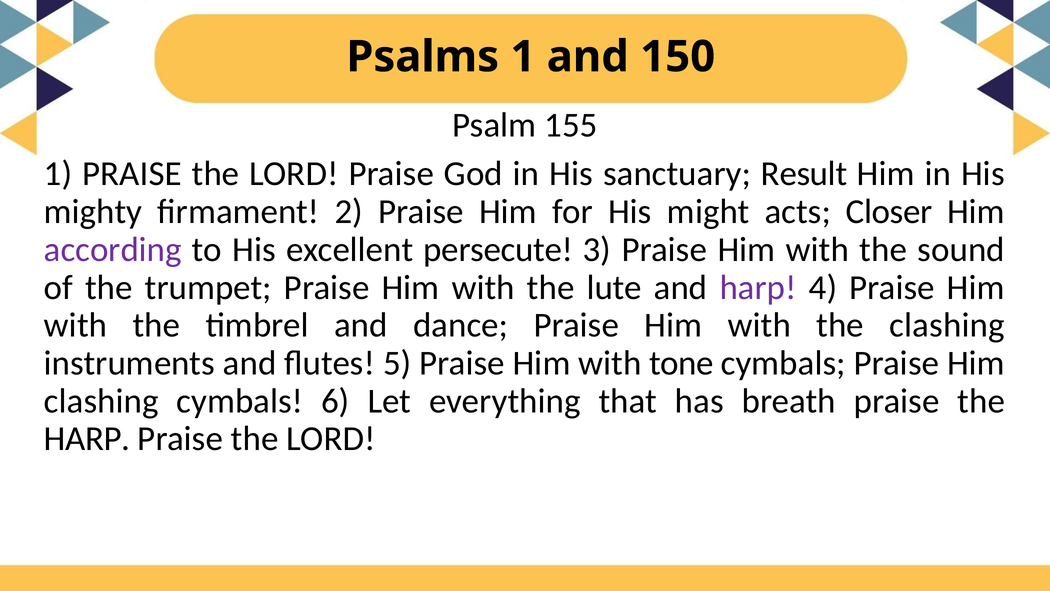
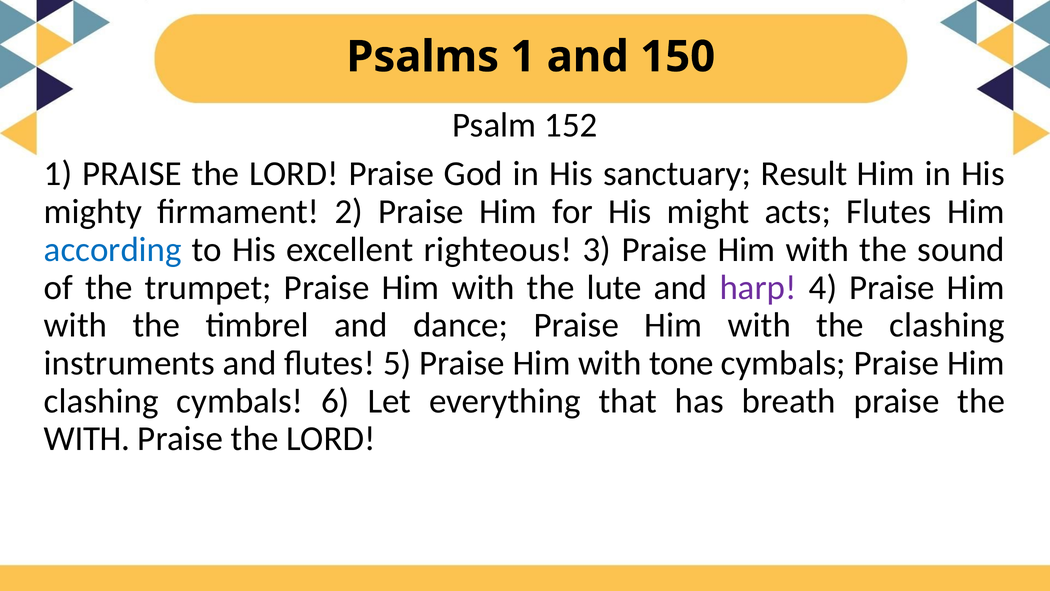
155: 155 -> 152 (571, 125)
acts Closer: Closer -> Flutes (889, 212)
according colour: purple -> blue (113, 249)
persecute: persecute -> righteous (498, 249)
HARP: HARP -> WITH (87, 439)
